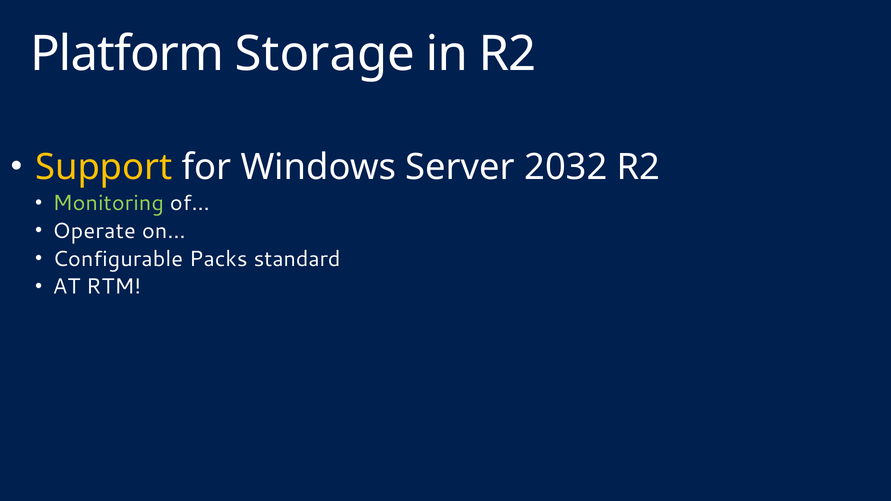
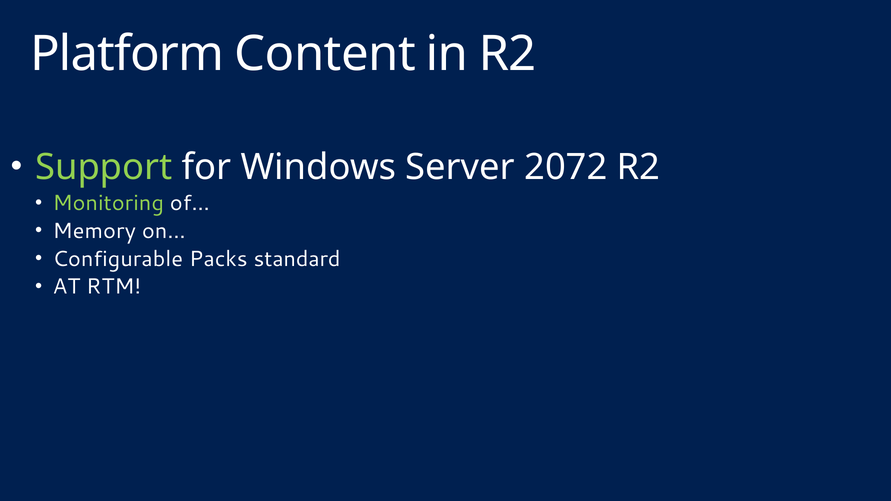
Storage: Storage -> Content (325, 54)
Support colour: yellow -> light green (104, 167)
2032: 2032 -> 2072 (566, 167)
Operate: Operate -> Memory (94, 231)
